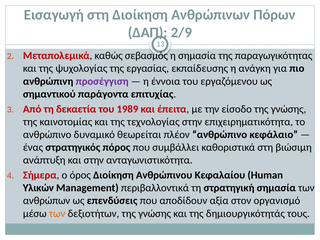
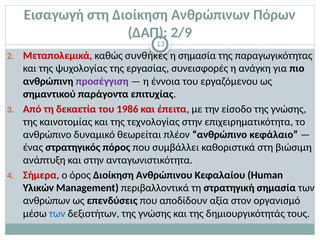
σεβασμός: σεβασμός -> συνθήκες (146, 56)
εκπαίδευσης: εκπαίδευσης -> συνεισφορές (200, 68)
1989: 1989 -> 1986 (127, 109)
των colour: orange -> blue (57, 214)
